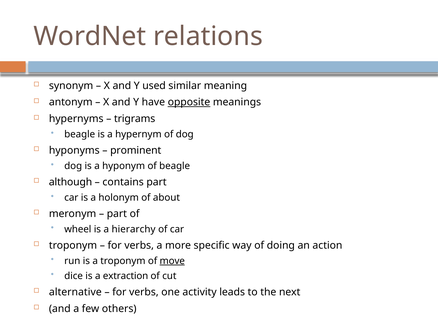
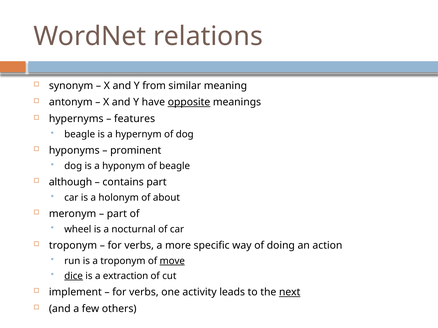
used: used -> from (154, 86)
trigrams: trigrams -> features (135, 119)
hierarchy: hierarchy -> nocturnal (134, 230)
dice underline: none -> present (74, 276)
alternative: alternative -> implement (75, 293)
next underline: none -> present (290, 293)
